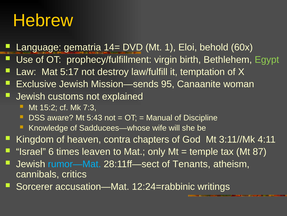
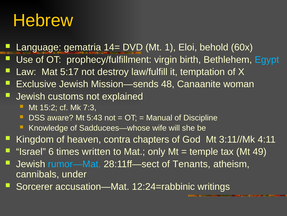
Egypt colour: light green -> light blue (267, 59)
95: 95 -> 48 (168, 84)
leaven: leaven -> written (96, 151)
87: 87 -> 49 (260, 151)
critics: critics -> under (74, 174)
